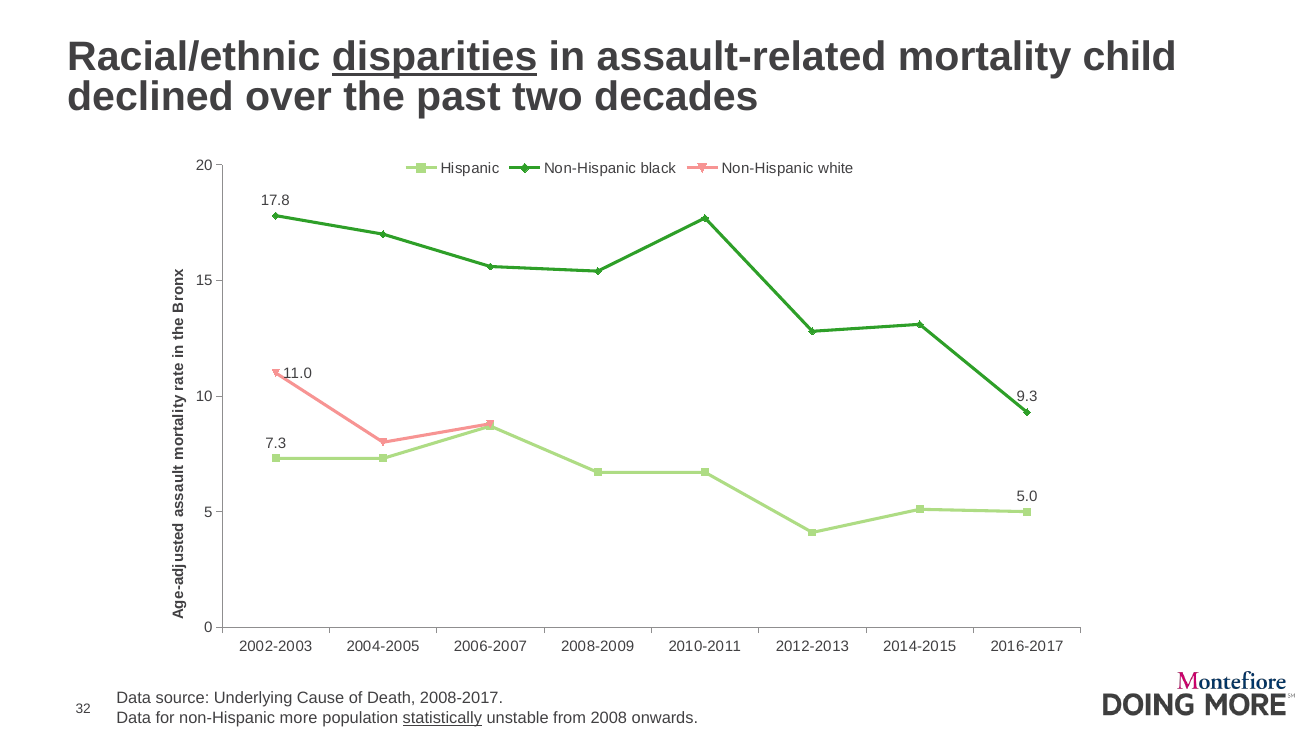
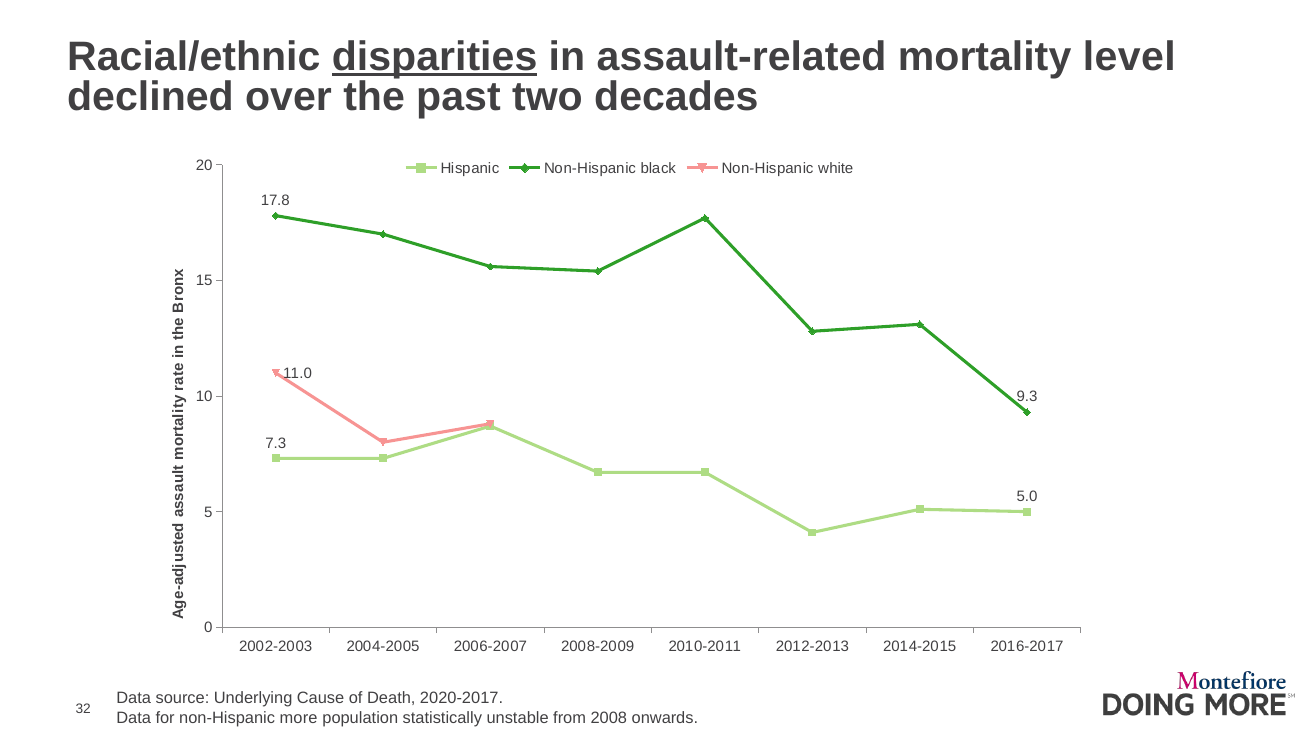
child: child -> level (1129, 57)
2008-2017: 2008-2017 -> 2020-2017 (462, 698)
statistically underline: present -> none (442, 718)
